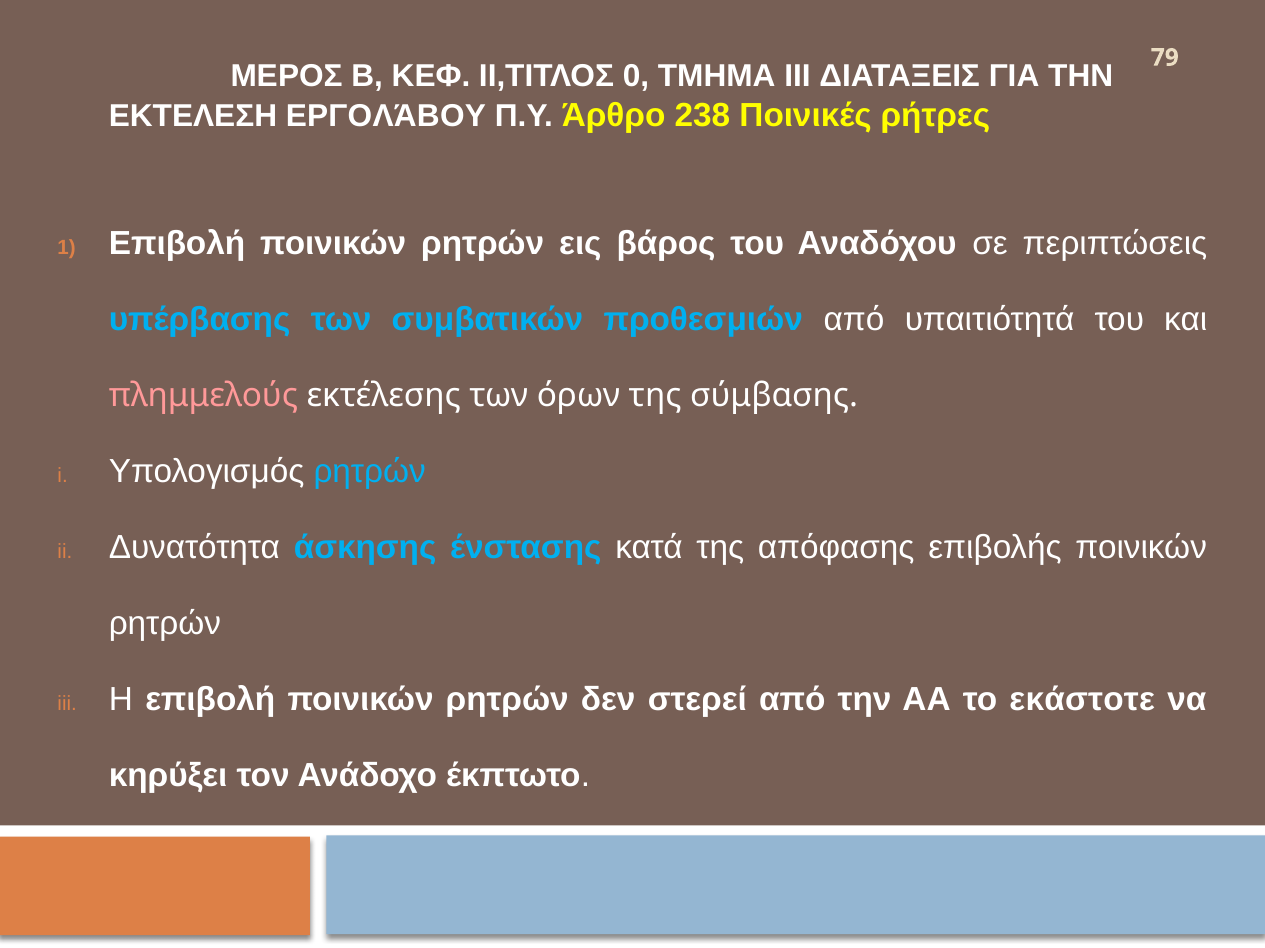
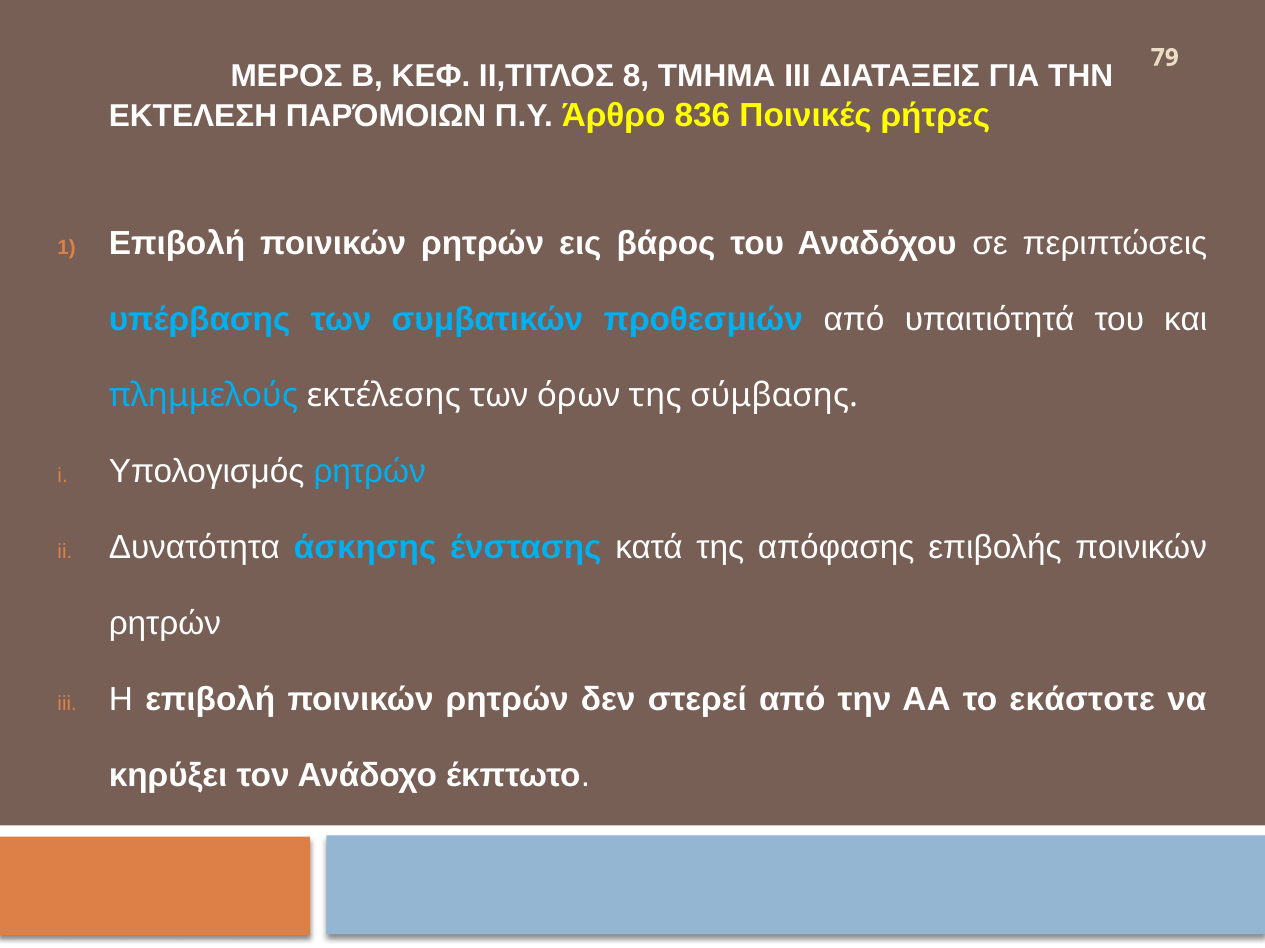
0: 0 -> 8 (636, 76)
ΕΡΓΟΛΆΒΟΥ: ΕΡΓΟΛΆΒΟΥ -> ΠΑΡΌΜΟΙΩΝ (386, 116)
238: 238 -> 836 (702, 115)
πλημμελούς colour: pink -> light blue (203, 396)
